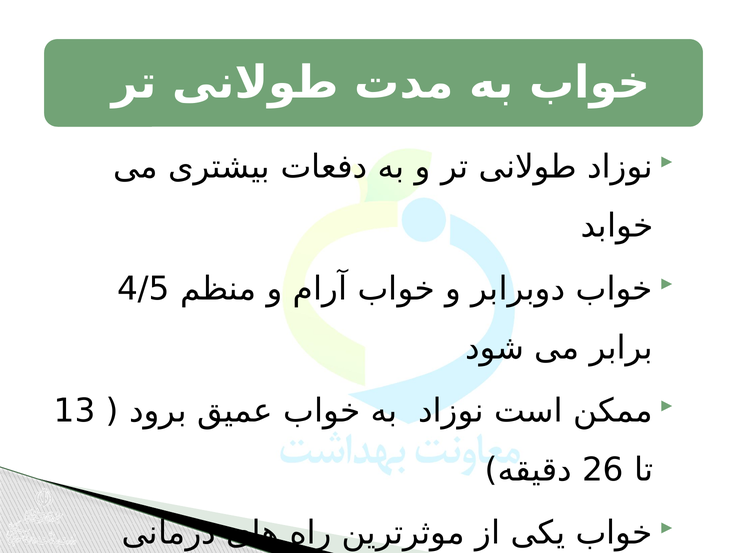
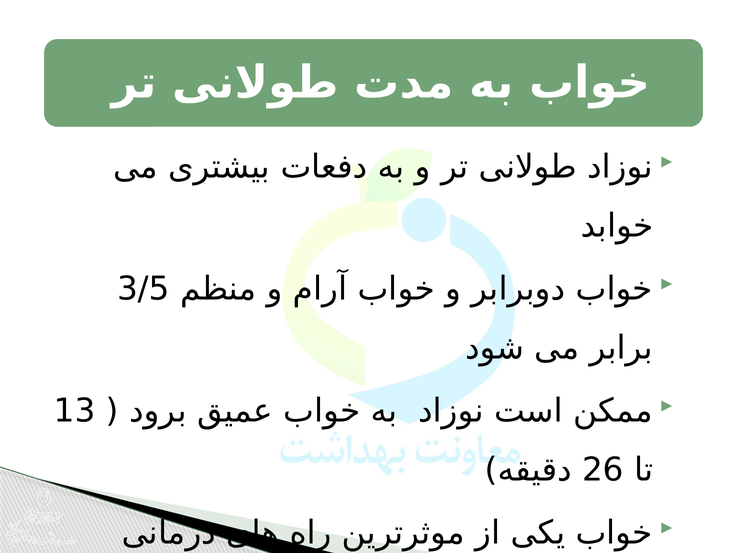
4/5: 4/5 -> 3/5 (143, 289)
